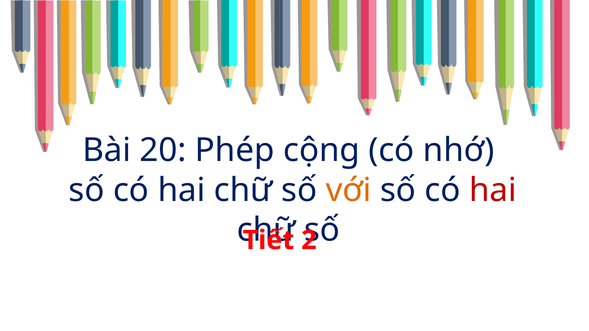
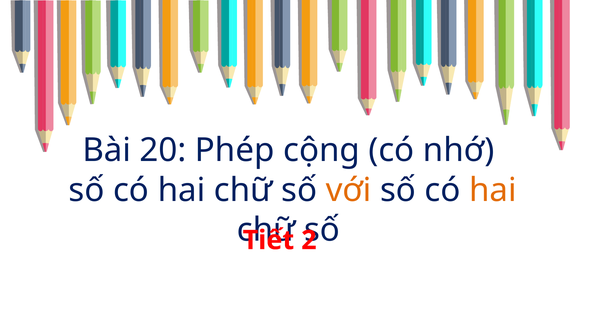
hai colour: red -> orange (493, 190)
